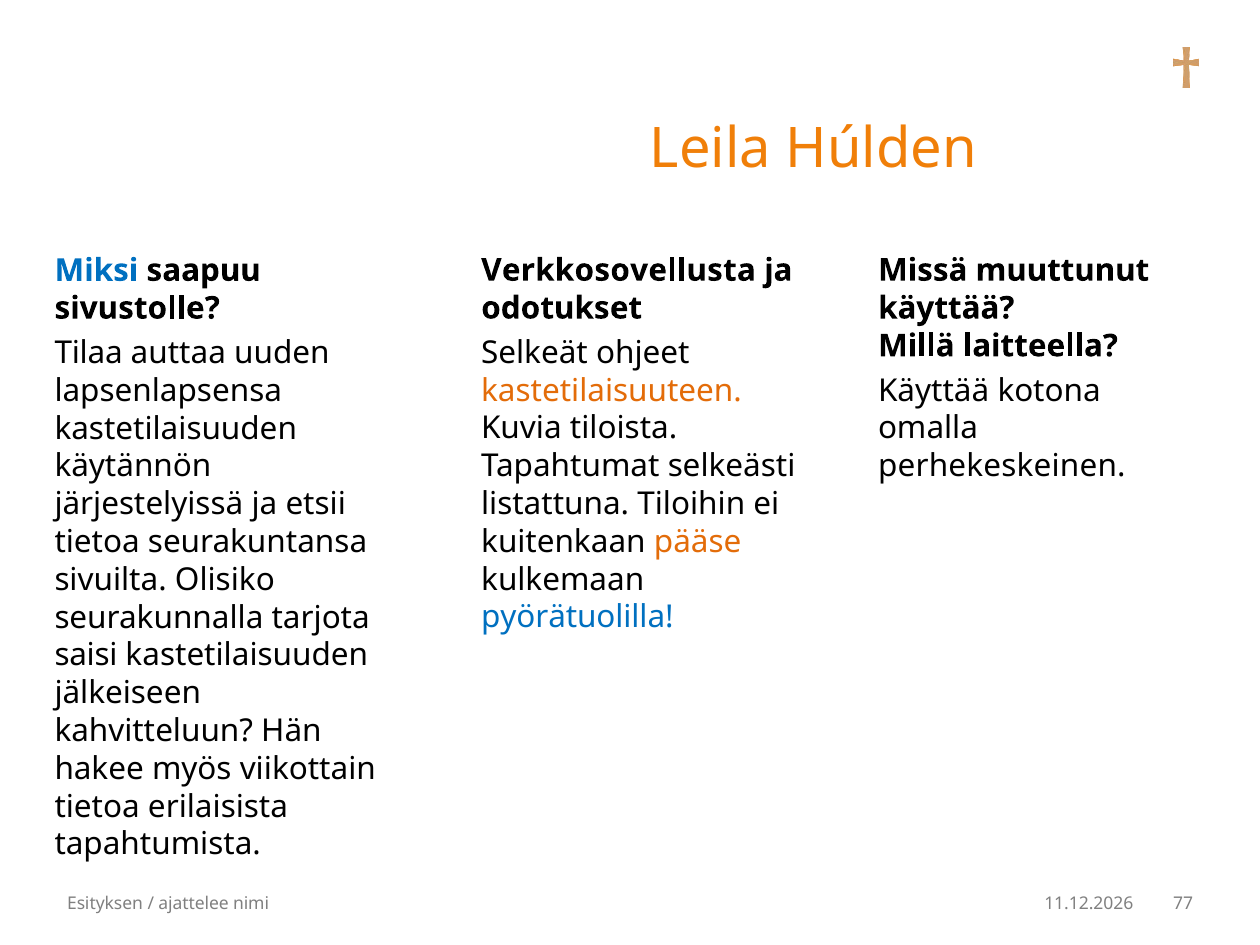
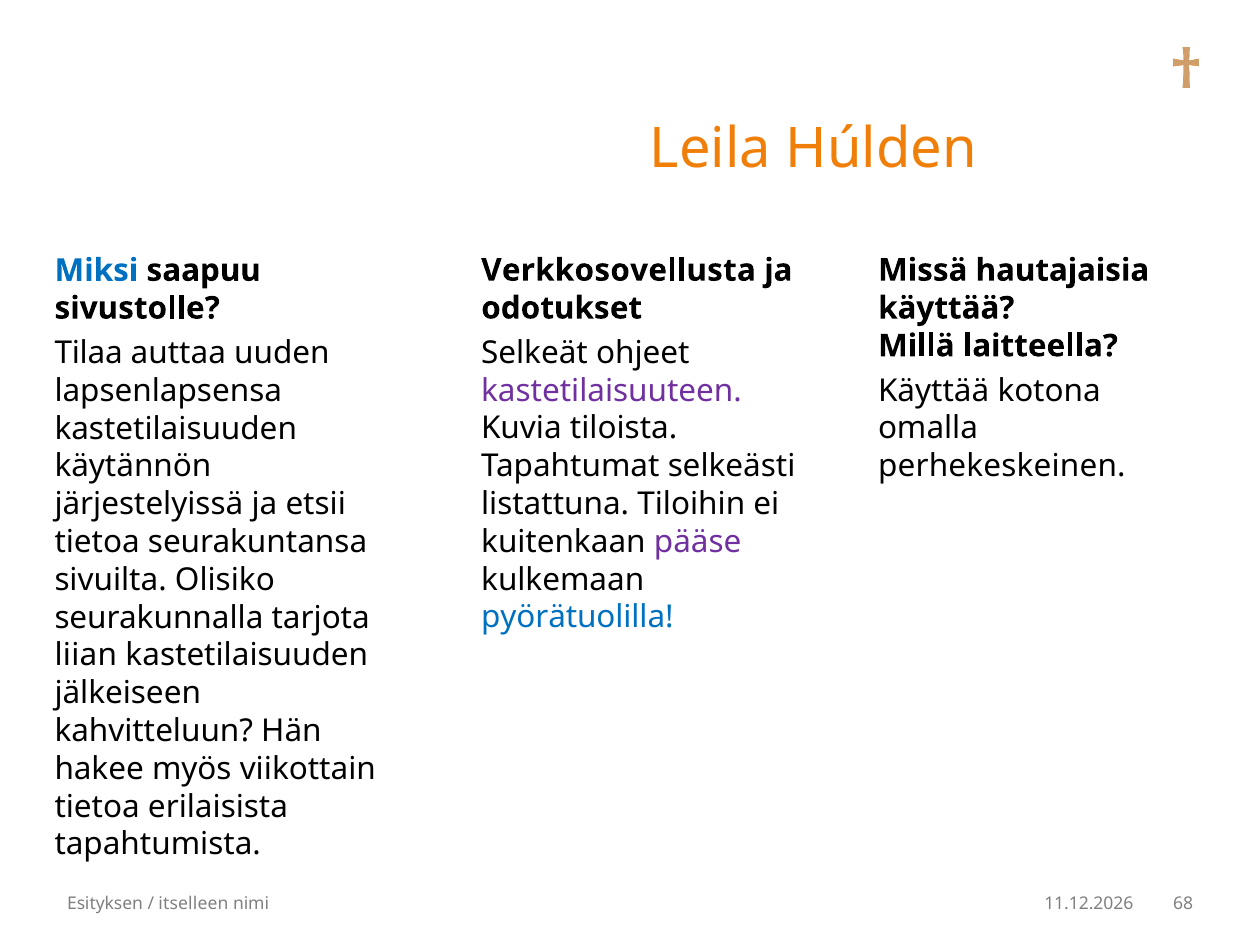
muuttunut: muuttunut -> hautajaisia (1062, 270)
kastetilaisuuteen colour: orange -> purple (612, 391)
pääse colour: orange -> purple (698, 542)
saisi: saisi -> liian (86, 655)
ajattelee: ajattelee -> itselleen (193, 904)
77: 77 -> 68 (1183, 904)
